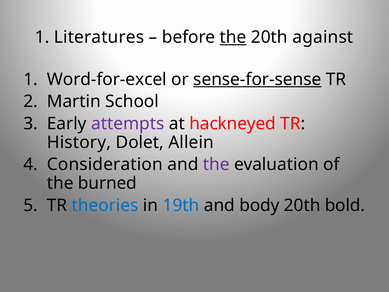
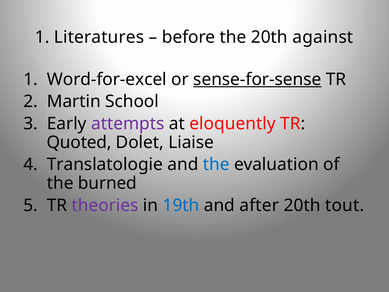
the underline: present -> none (233, 37)
hackneyed: hackneyed -> eloquently (233, 124)
History: History -> Quoted (79, 142)
Allein: Allein -> Liaise (191, 142)
Consideration: Consideration -> Translatologie (105, 164)
the colour: purple -> blue (216, 164)
theories colour: blue -> purple (105, 205)
body: body -> after (259, 205)
bold: bold -> tout (345, 205)
